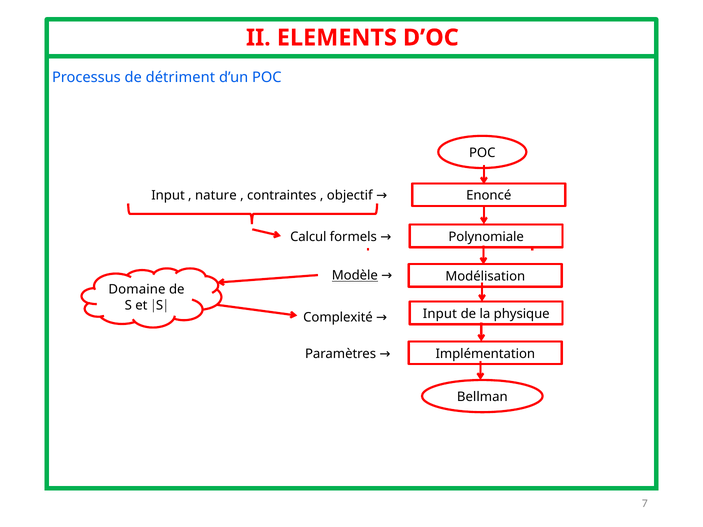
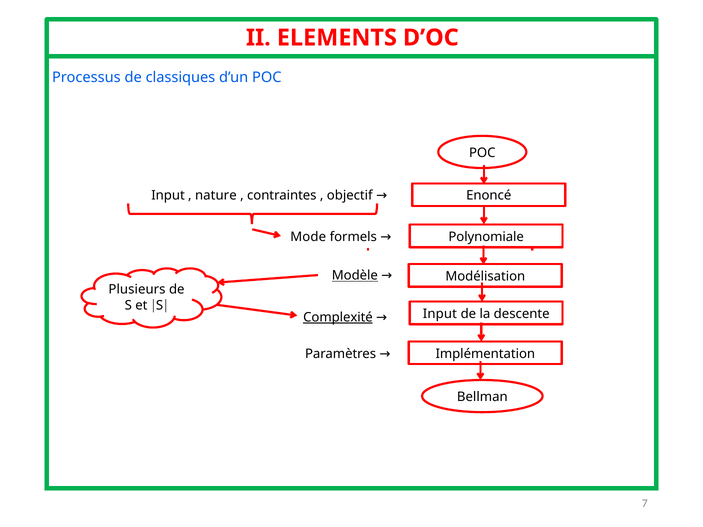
détriment: détriment -> classiques (180, 78)
Calcul: Calcul -> Mode (308, 237)
Domaine: Domaine -> Plusieurs (137, 290)
physique: physique -> descente (522, 314)
Complexité underline: none -> present (338, 317)
